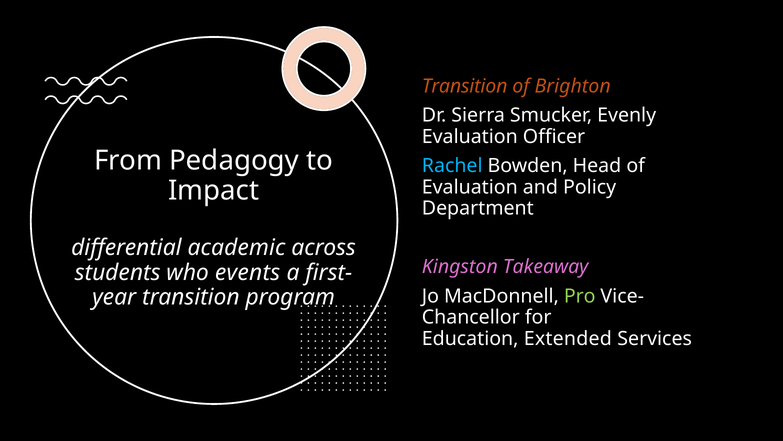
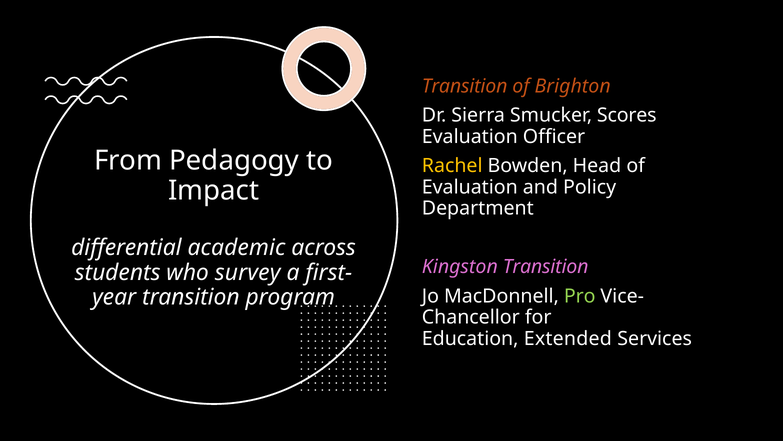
Evenly: Evenly -> Scores (627, 115)
Rachel colour: light blue -> yellow (452, 166)
Kingston Takeaway: Takeaway -> Transition (546, 267)
events: events -> survey (248, 272)
